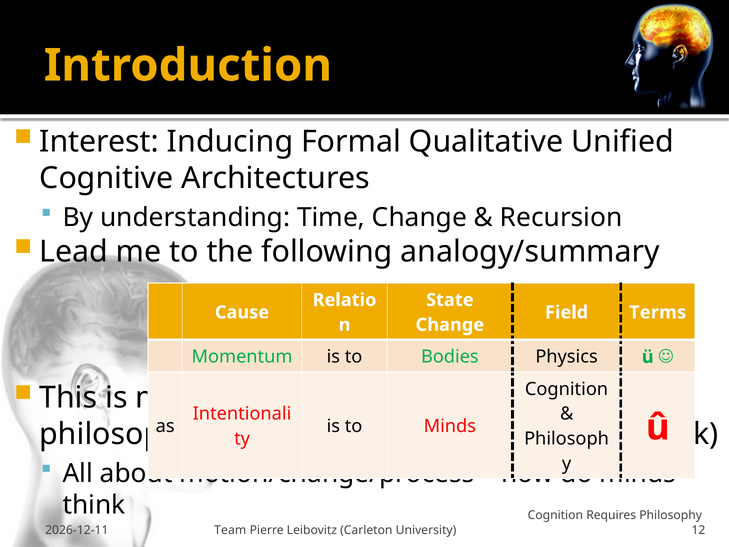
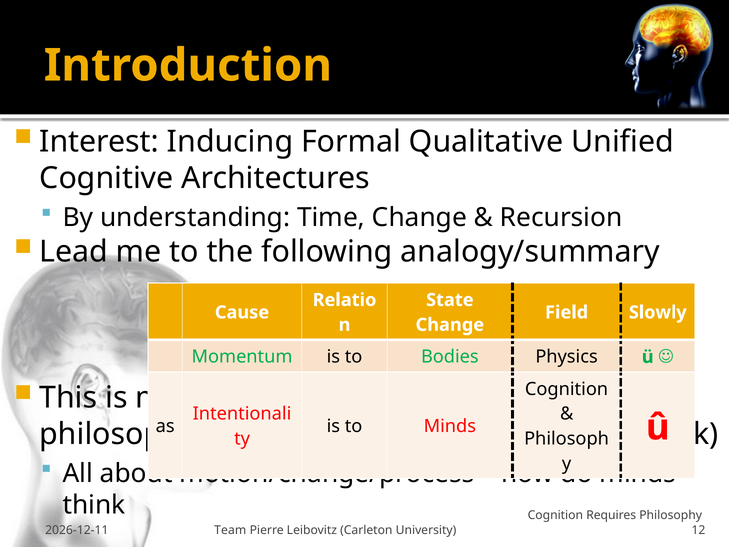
Terms: Terms -> Slowly (658, 312)
